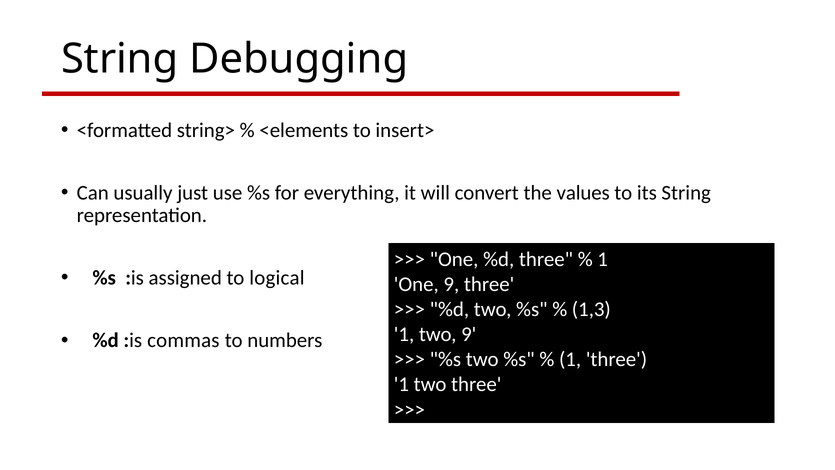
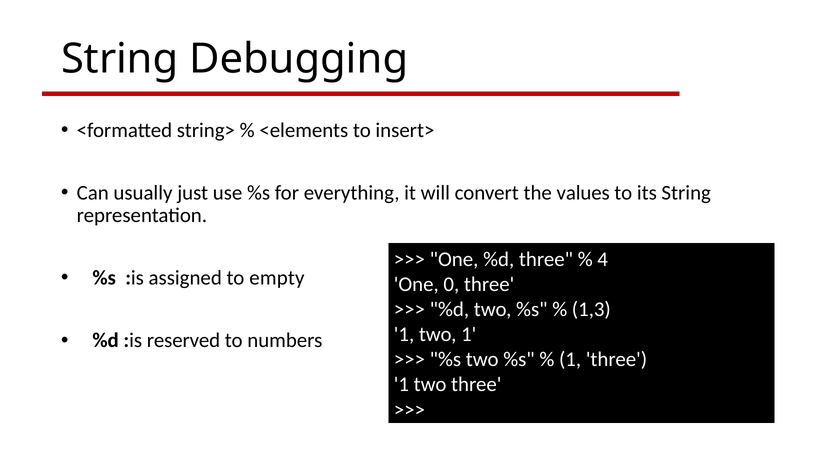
1: 1 -> 4 (603, 259)
logical: logical -> empty (277, 278)
One 9: 9 -> 0 (451, 284)
two 9: 9 -> 1 (469, 334)
commas: commas -> reserved (184, 340)
